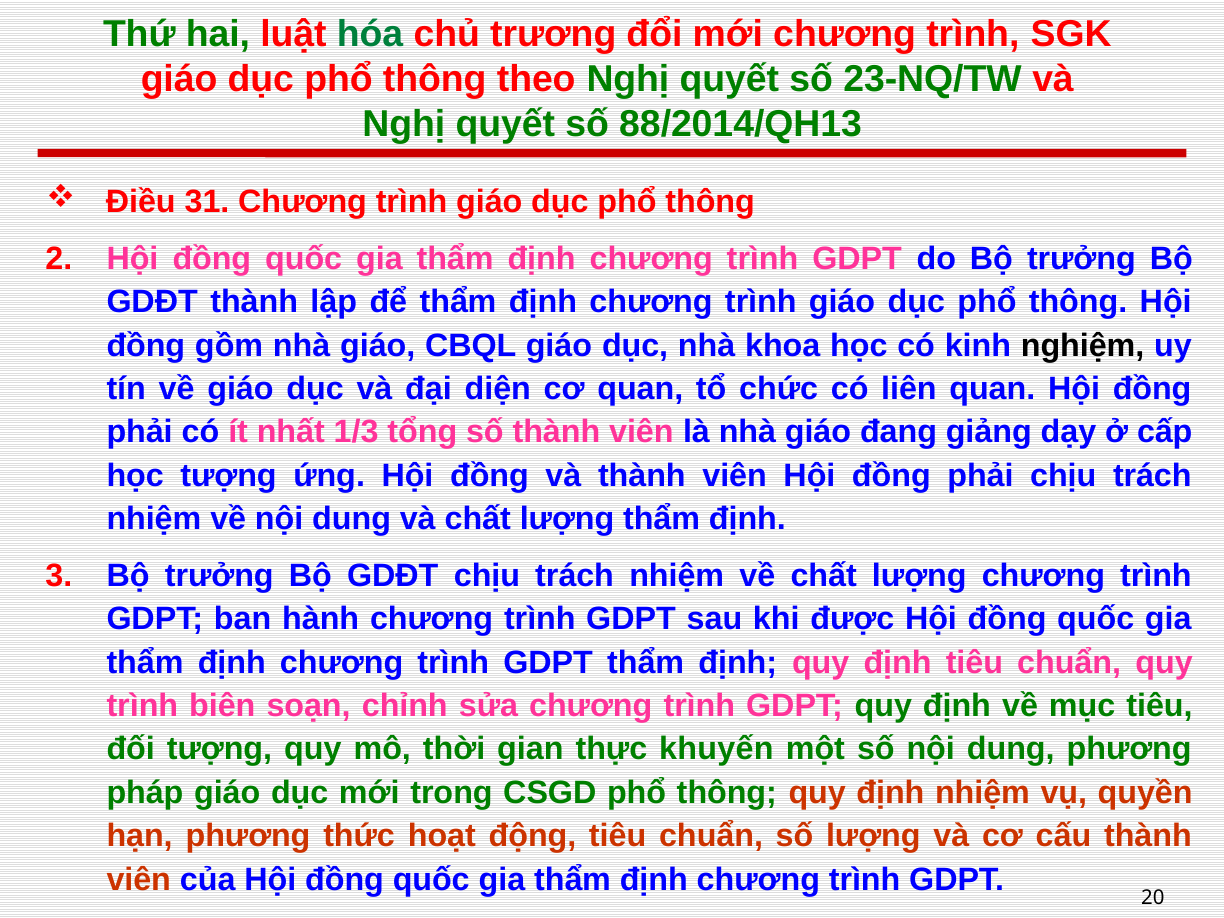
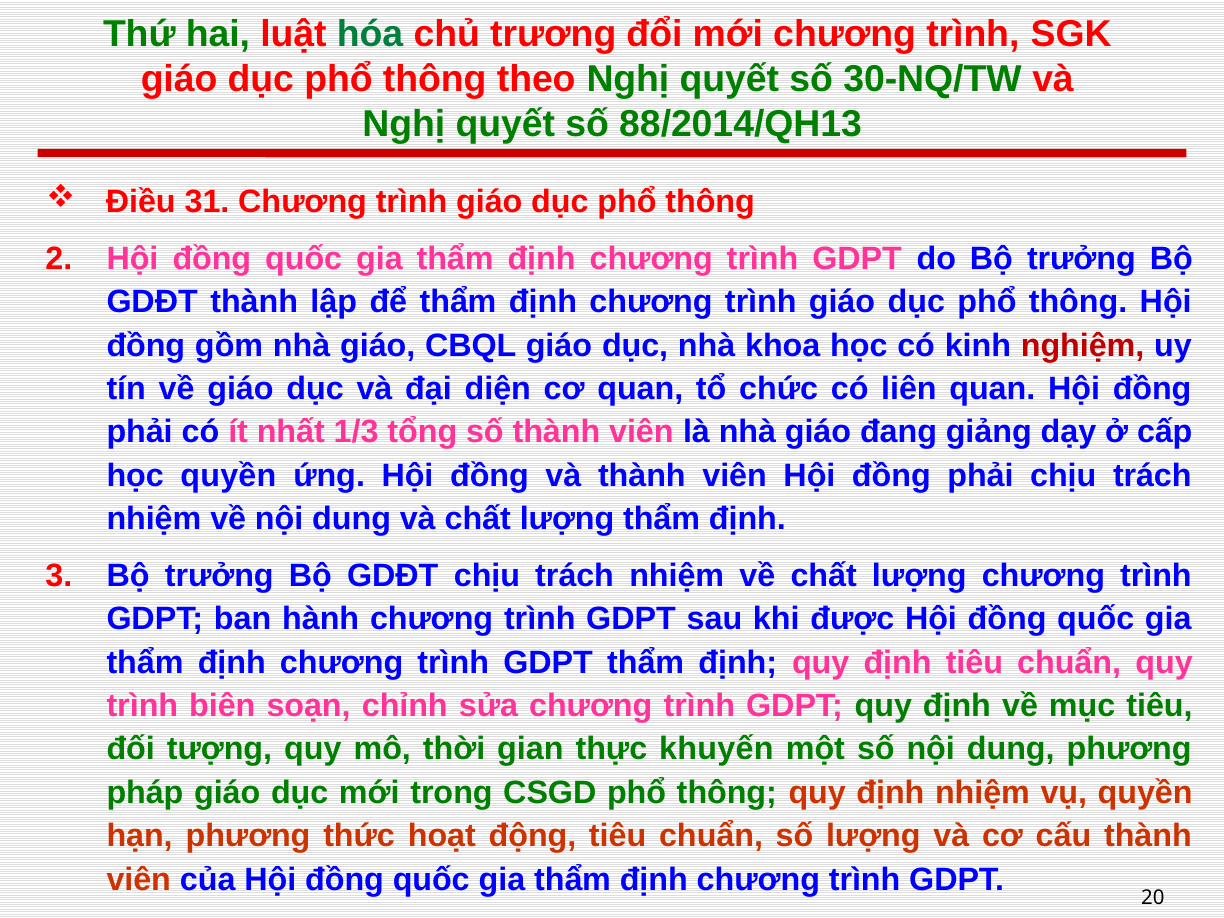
23-NQ/TW: 23-NQ/TW -> 30-NQ/TW (932, 79)
nghiệm colour: black -> red (1083, 345)
học tượng: tượng -> quyền (228, 475)
